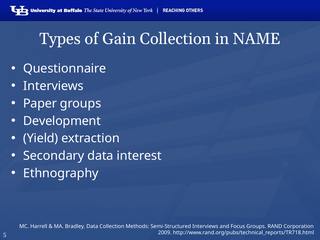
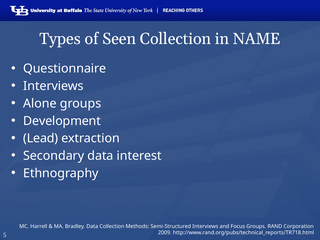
Gain: Gain -> Seen (119, 39)
Paper: Paper -> Alone (40, 103)
Yield: Yield -> Lead (41, 138)
